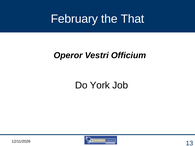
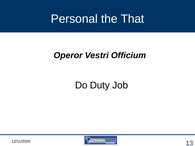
February: February -> Personal (74, 19)
York: York -> Duty (100, 85)
